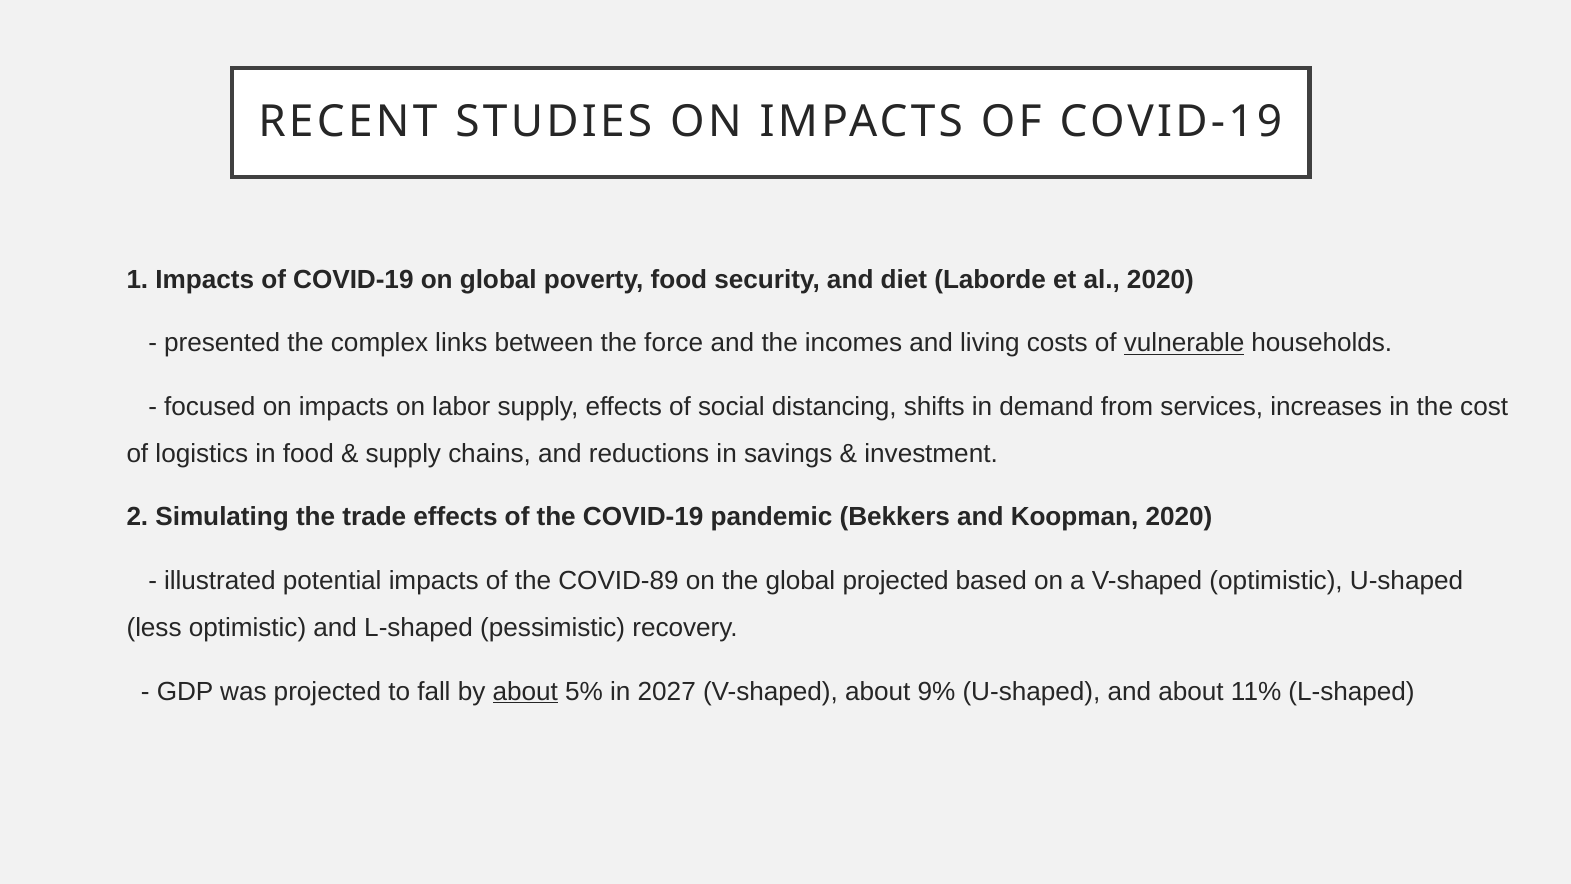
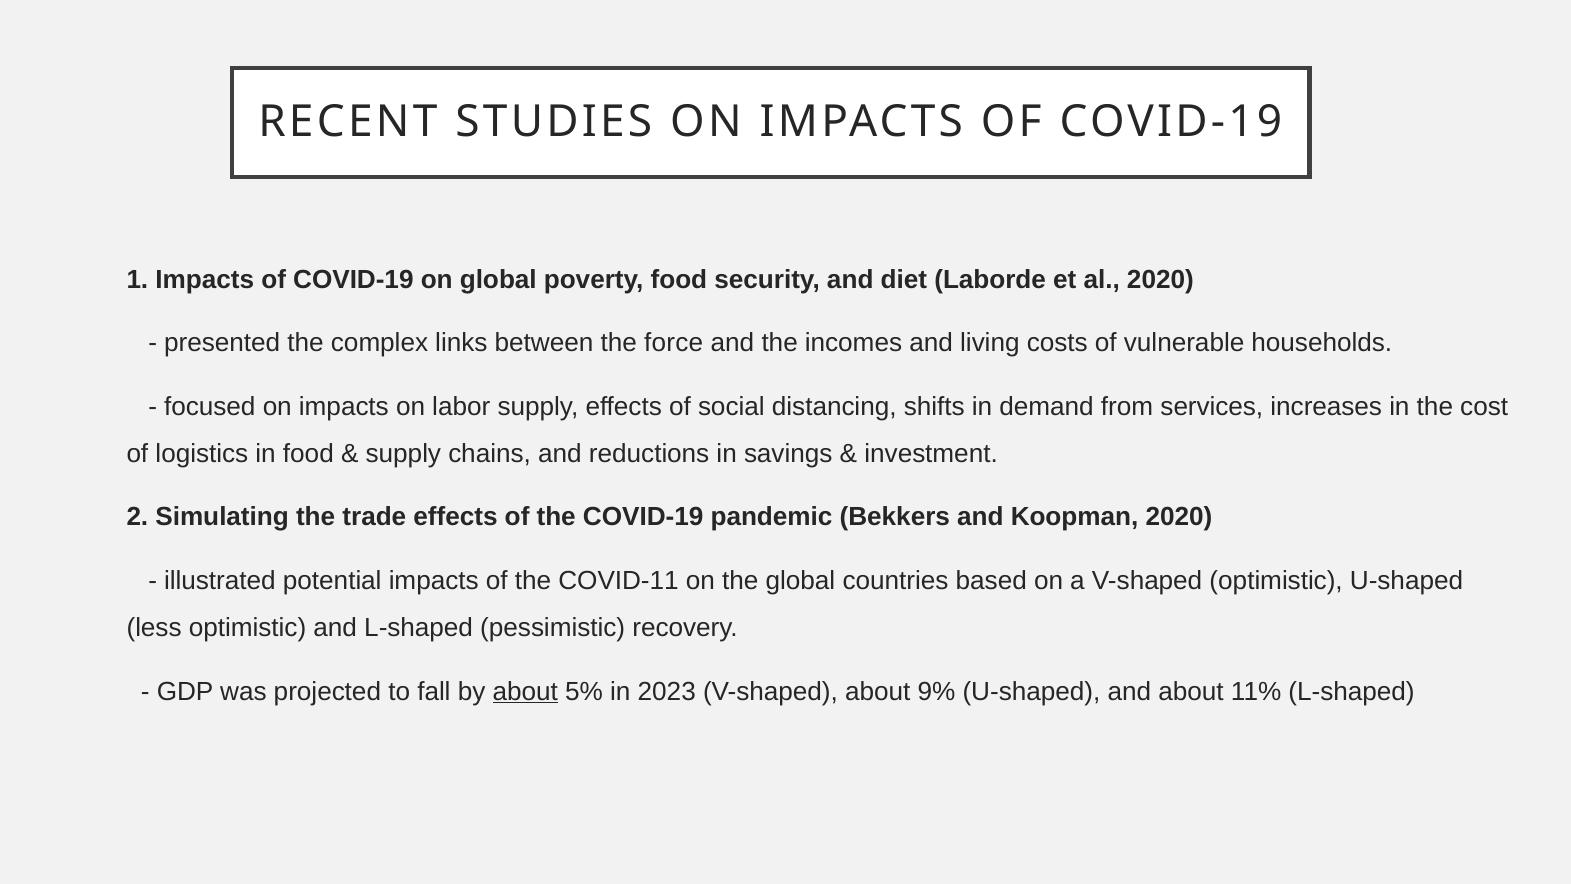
vulnerable underline: present -> none (1184, 343)
COVID-89: COVID-89 -> COVID-11 (619, 581)
global projected: projected -> countries (896, 581)
2027: 2027 -> 2023 (667, 691)
